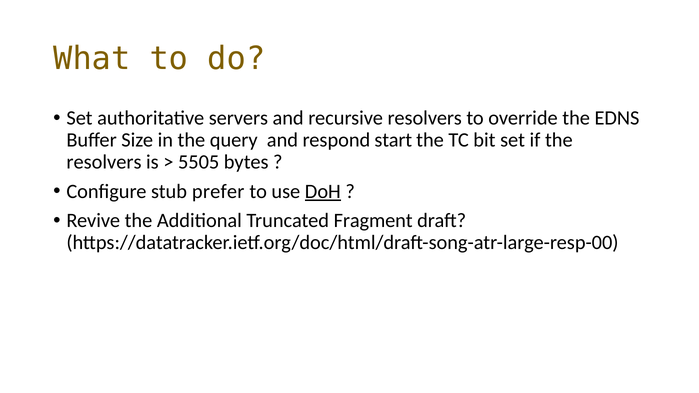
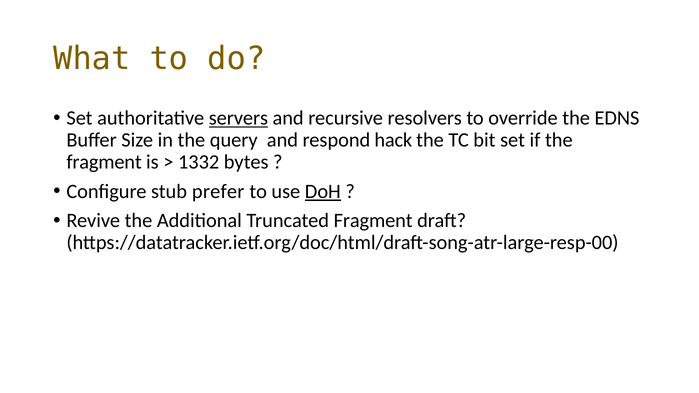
servers underline: none -> present (238, 118)
start: start -> hack (393, 140)
resolvers: resolvers -> fragment (104, 162)
5505: 5505 -> 1332 (199, 162)
